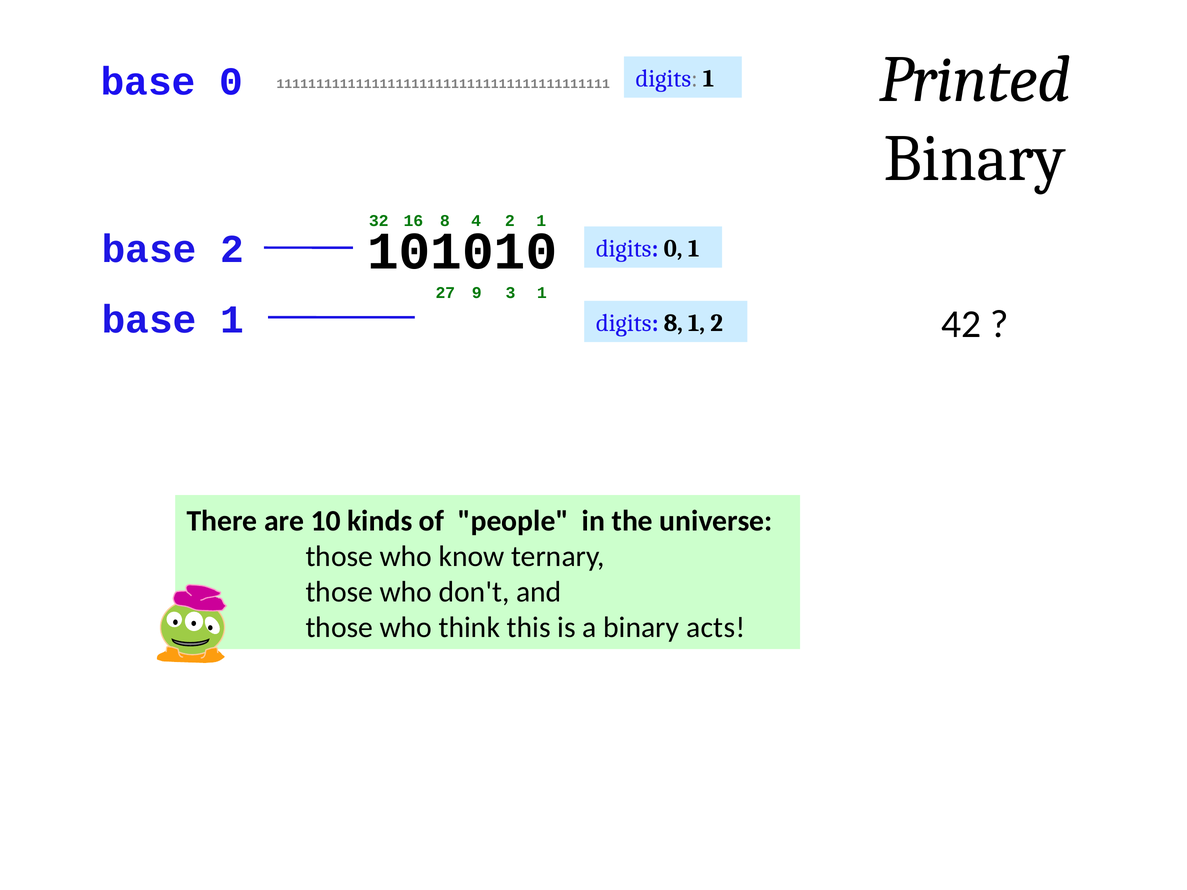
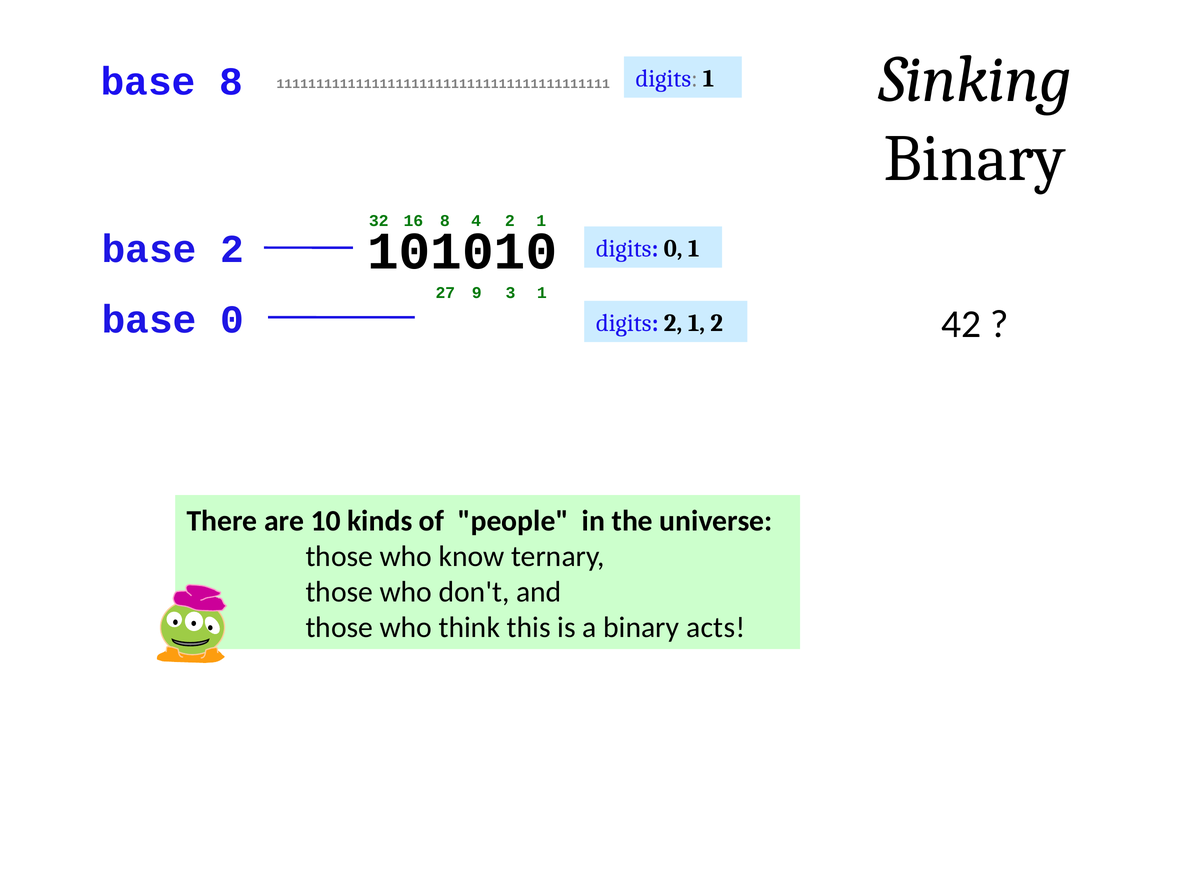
Printed: Printed -> Sinking (975, 80)
base 0: 0 -> 8 (231, 82)
base 1: 1 -> 0 (232, 320)
digits 8: 8 -> 2 (673, 323)
